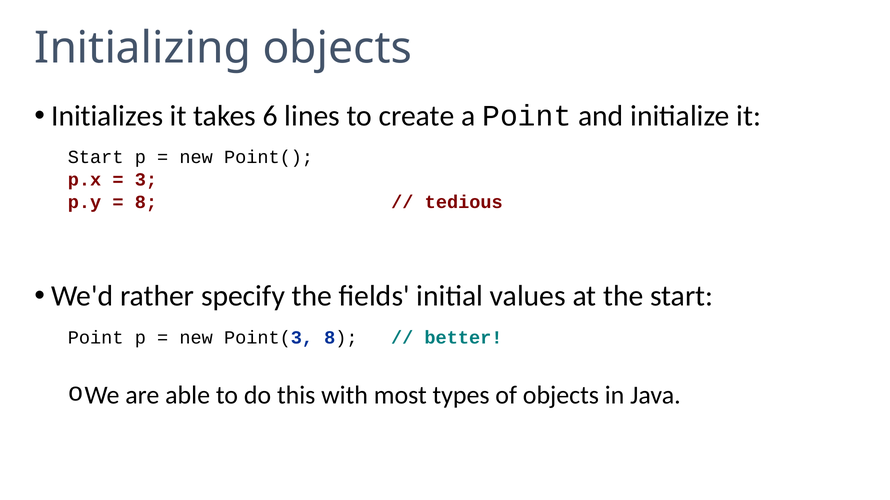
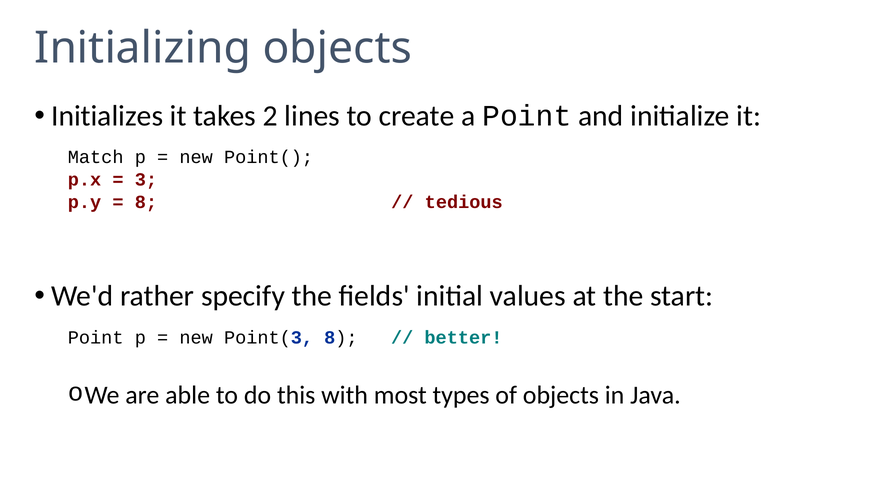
6: 6 -> 2 (270, 116)
Start: Start -> Match (96, 158)
